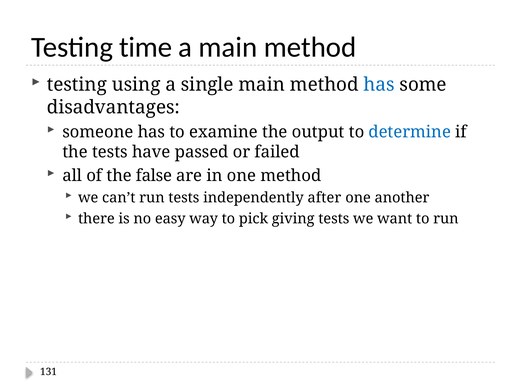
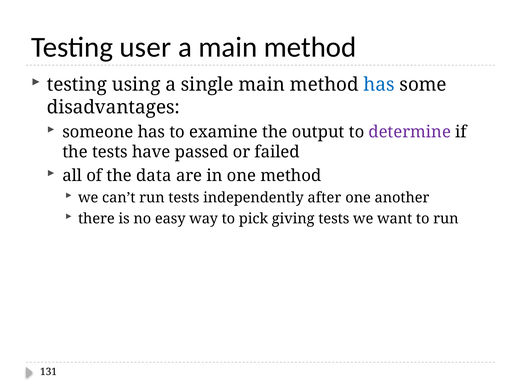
time: time -> user (145, 47)
determine colour: blue -> purple (410, 132)
false: false -> data (154, 175)
